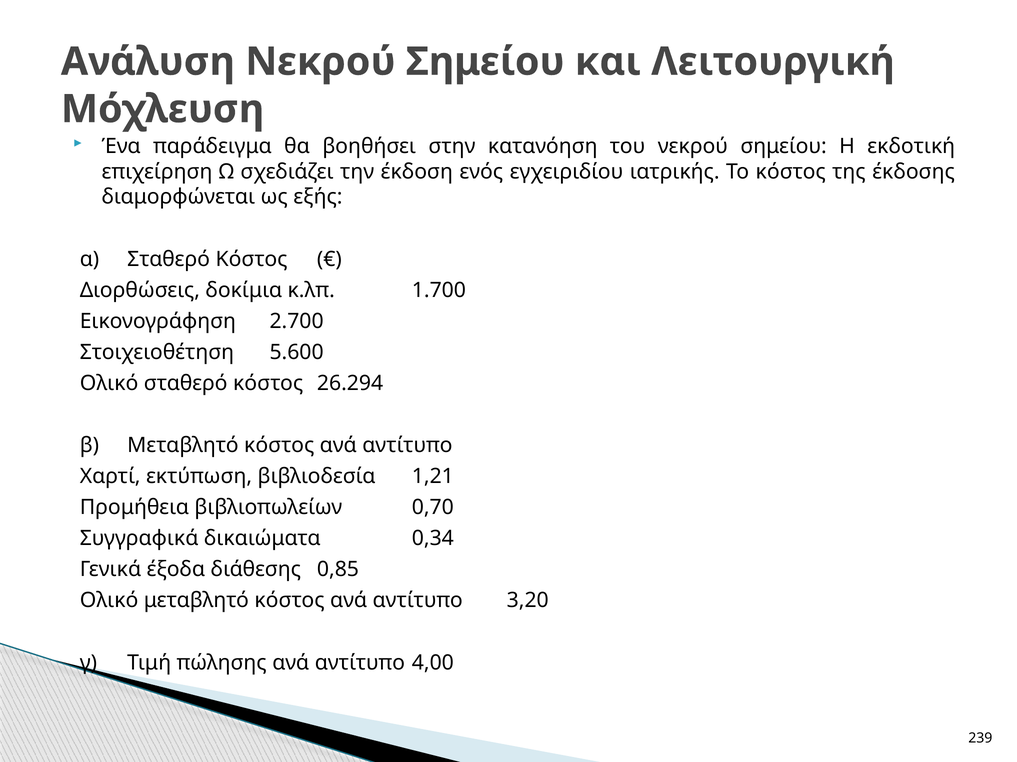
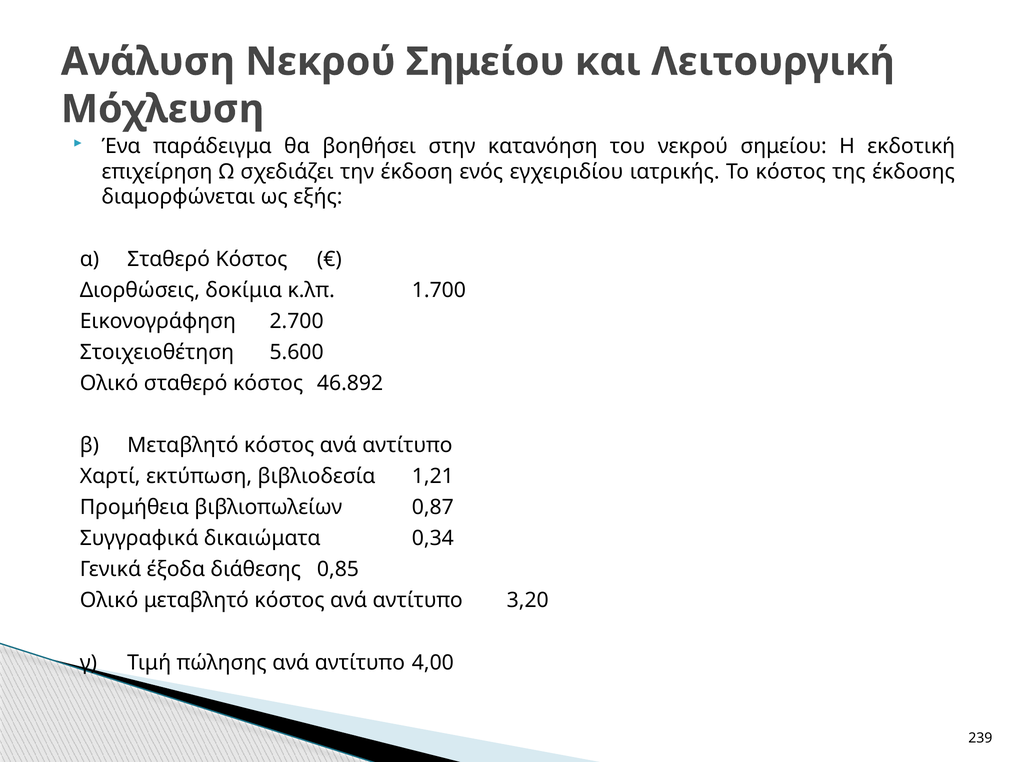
26.294: 26.294 -> 46.892 (350, 384)
0,70: 0,70 -> 0,87 (433, 508)
